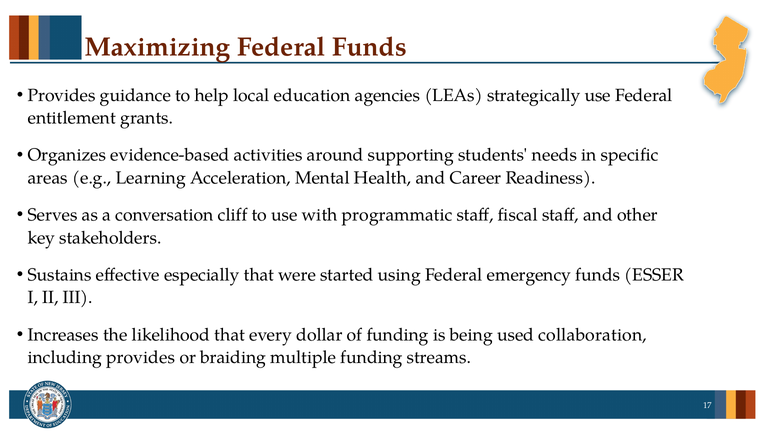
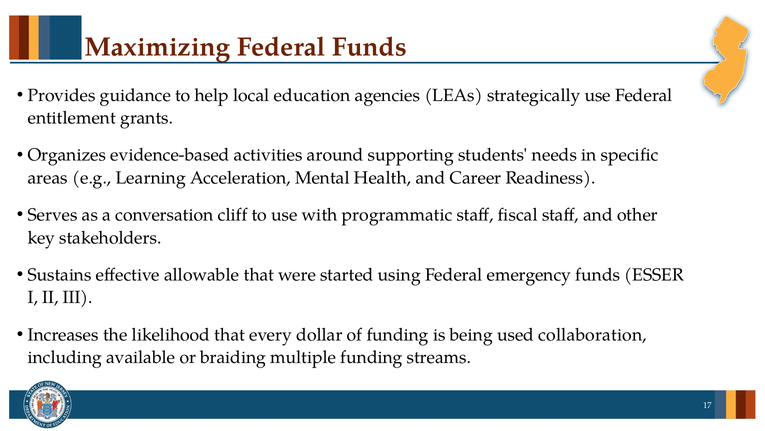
especially: especially -> allowable (202, 274)
including provides: provides -> available (141, 357)
